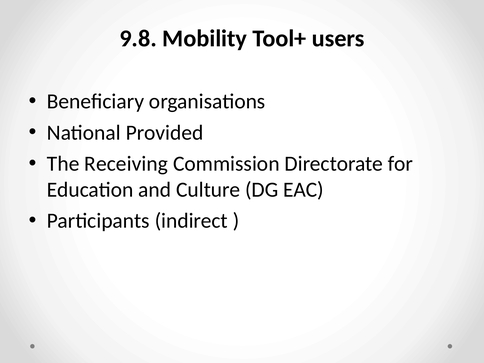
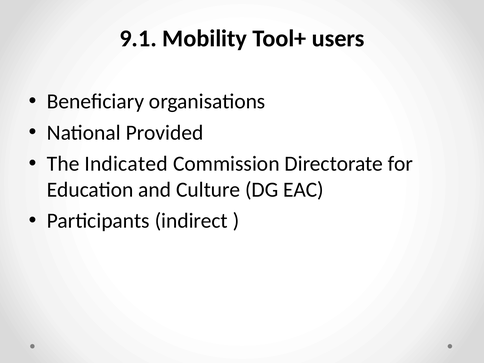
9.8: 9.8 -> 9.1 (138, 38)
Receiving: Receiving -> Indicated (126, 164)
